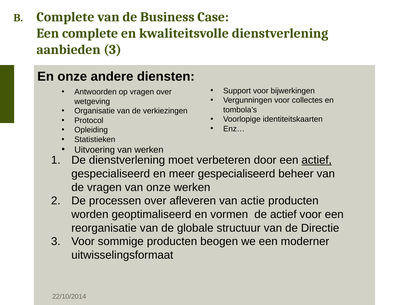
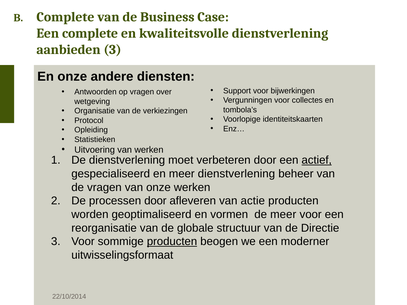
meer gespecialiseerd: gespecialiseerd -> dienstverlening (236, 174)
processen over: over -> door (155, 201)
de actief: actief -> meer (283, 215)
producten underline: none -> present (172, 242)
